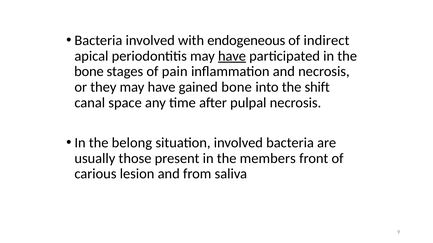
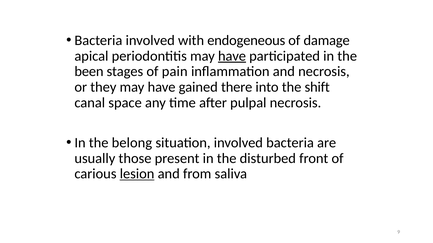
indirect: indirect -> damage (327, 40)
bone: bone -> been (89, 72)
gained bone: bone -> there (237, 87)
members: members -> disturbed (268, 159)
lesion underline: none -> present (137, 174)
